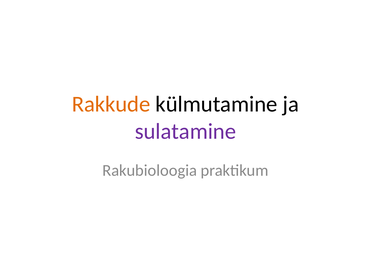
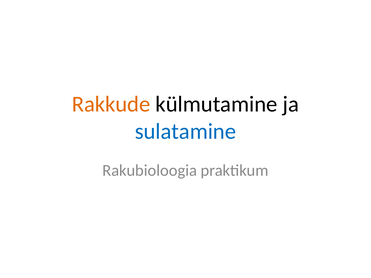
sulatamine colour: purple -> blue (185, 131)
